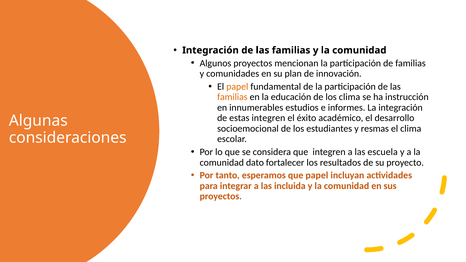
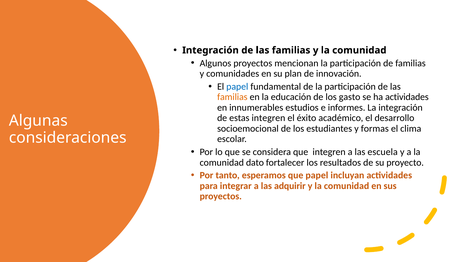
papel colour: orange -> blue (237, 87)
los clima: clima -> gasto (350, 97)
ha instrucción: instrucción -> actividades (407, 97)
resmas: resmas -> formas (375, 129)
incluida: incluida -> adquirir (290, 186)
